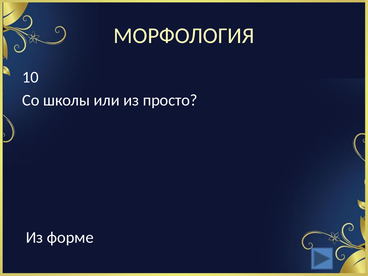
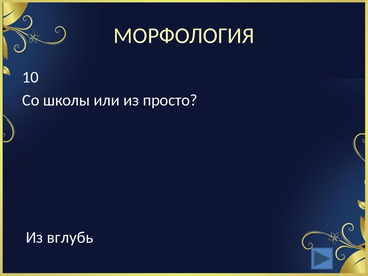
форме: форме -> вглубь (70, 238)
